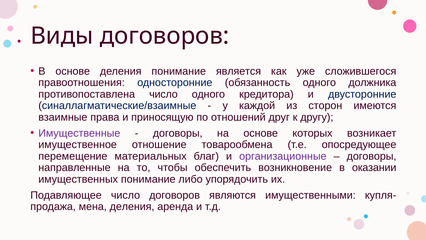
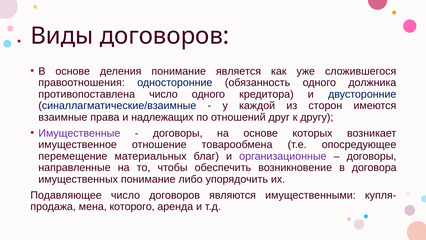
приносящую: приносящую -> надлежащих (162, 117)
оказании: оказании -> договора (374, 167)
мена деления: деления -> которого (132, 206)
